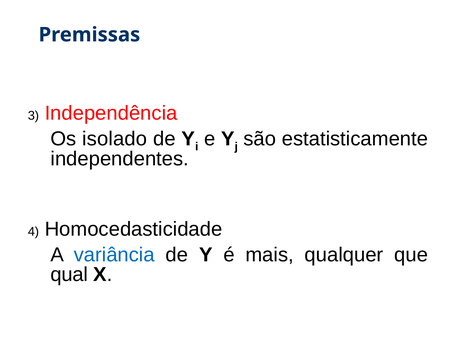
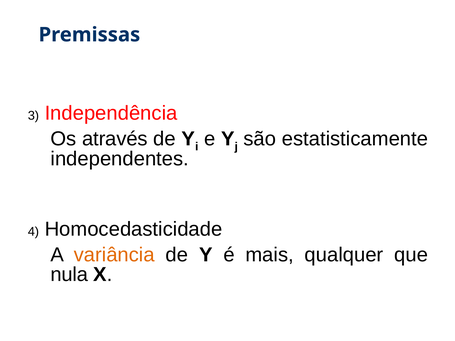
isolado: isolado -> através (115, 139)
variância colour: blue -> orange (114, 255)
qual: qual -> nula (69, 275)
